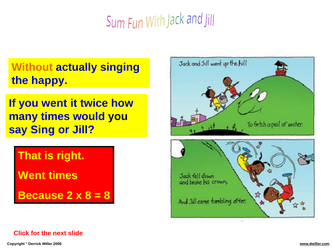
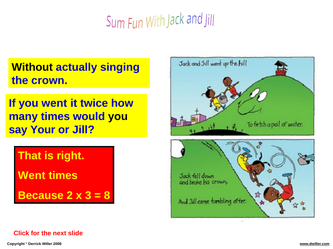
Without colour: orange -> black (32, 67)
happy: happy -> crown (49, 81)
Sing: Sing -> Your (43, 130)
x 8: 8 -> 3 (88, 196)
